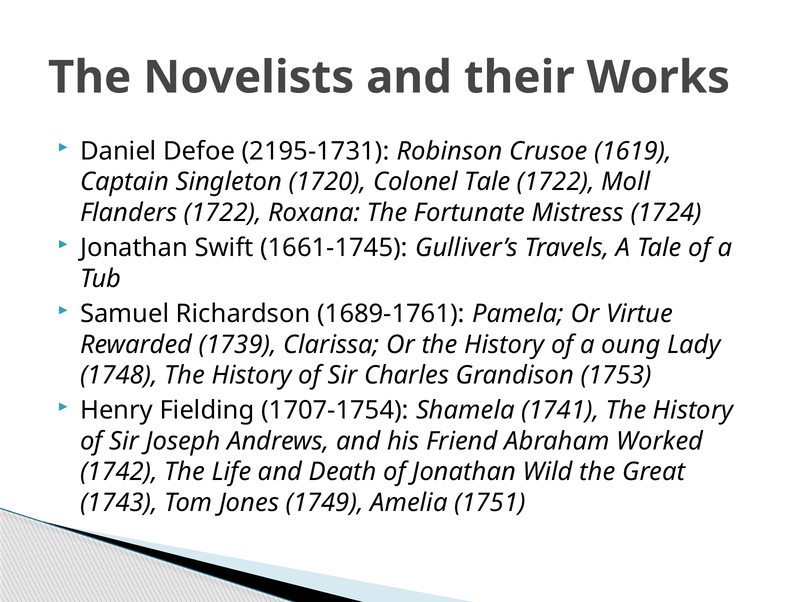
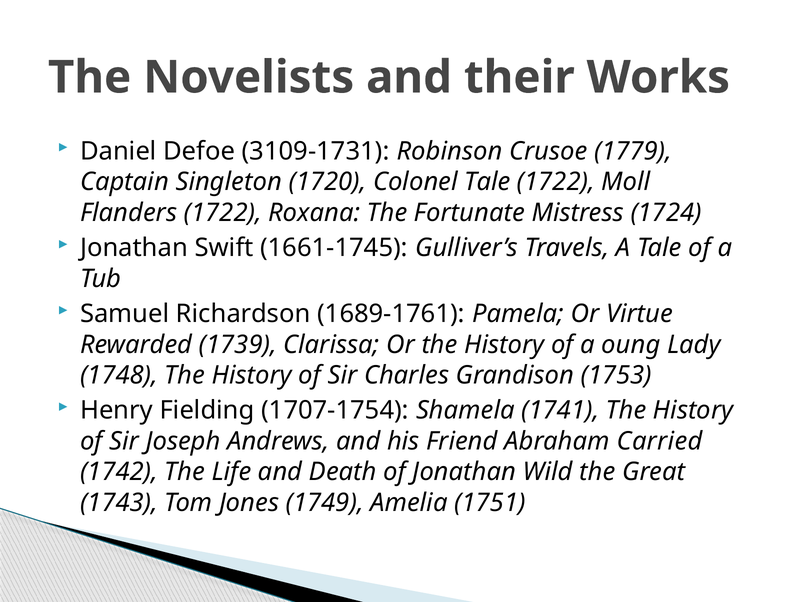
2195-1731: 2195-1731 -> 3109-1731 (316, 151)
1619: 1619 -> 1779 (633, 151)
Worked: Worked -> Carried (660, 441)
